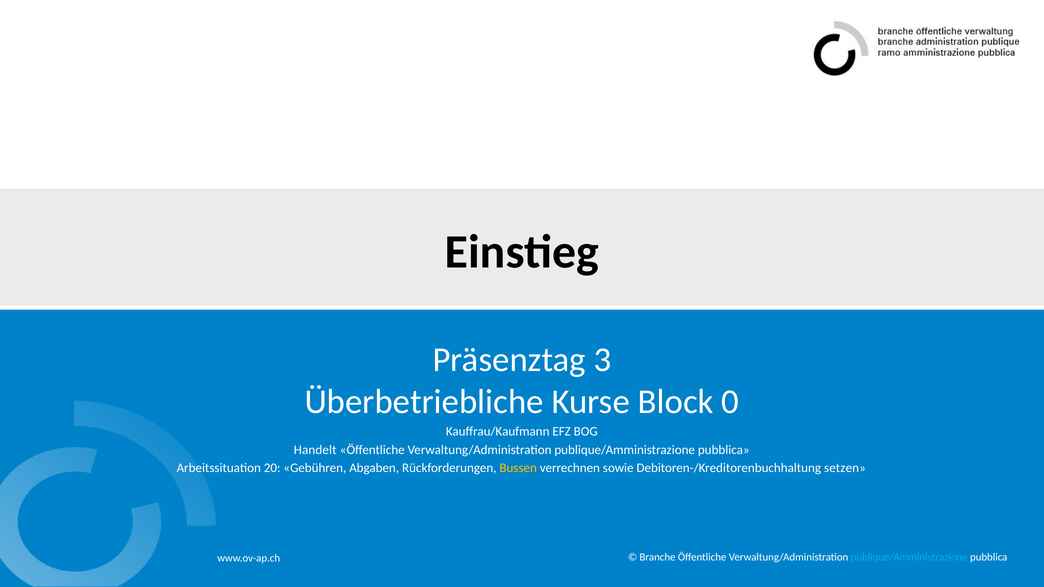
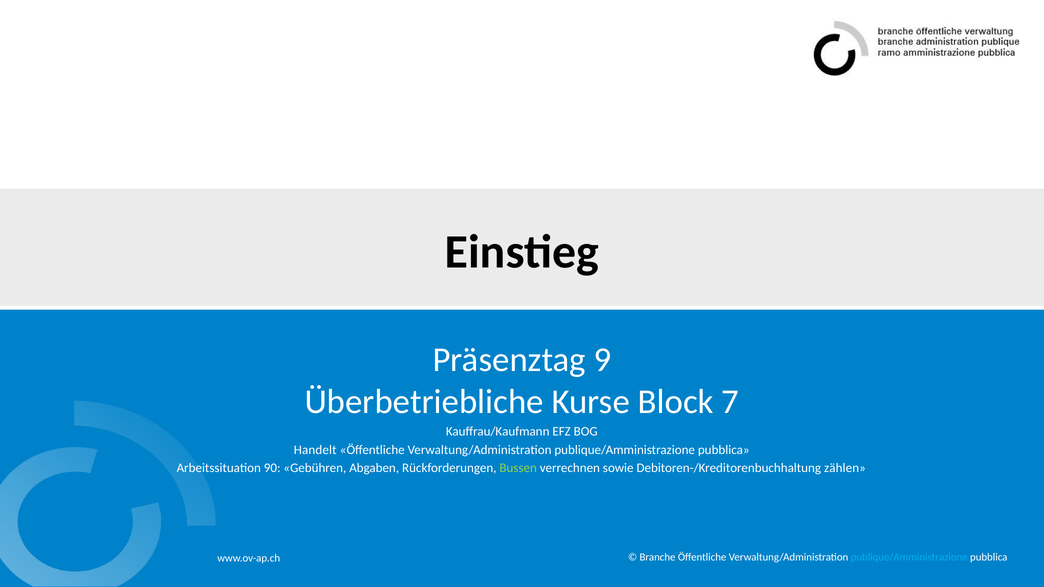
3: 3 -> 9 (602, 360)
0: 0 -> 7 (730, 402)
20: 20 -> 90 (272, 468)
Bussen colour: yellow -> light green (518, 468)
setzen: setzen -> zählen (845, 468)
